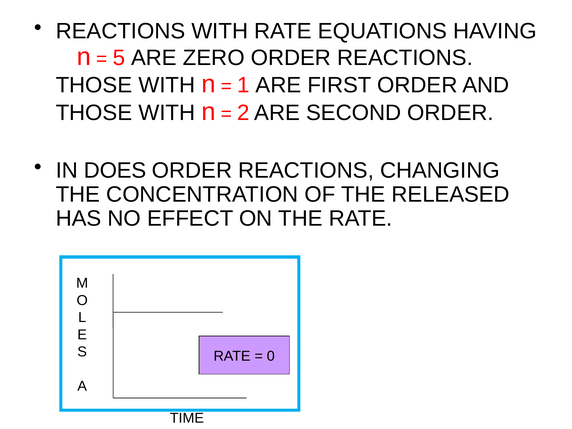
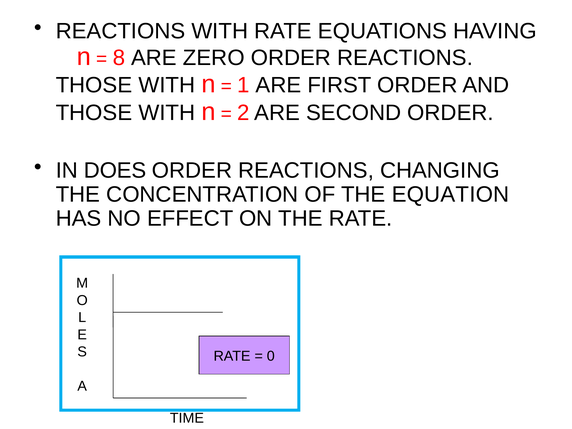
5: 5 -> 8 (119, 58)
RELEASED: RELEASED -> EQUATION (451, 194)
